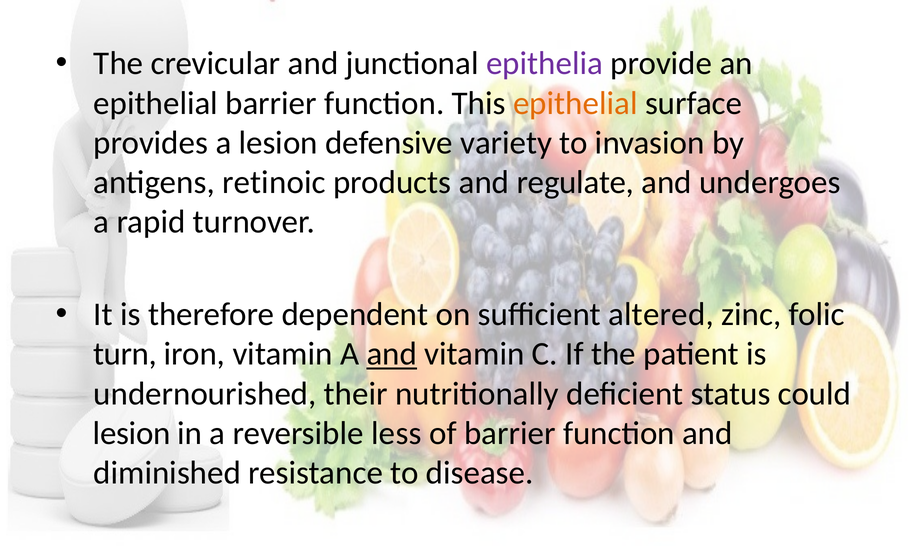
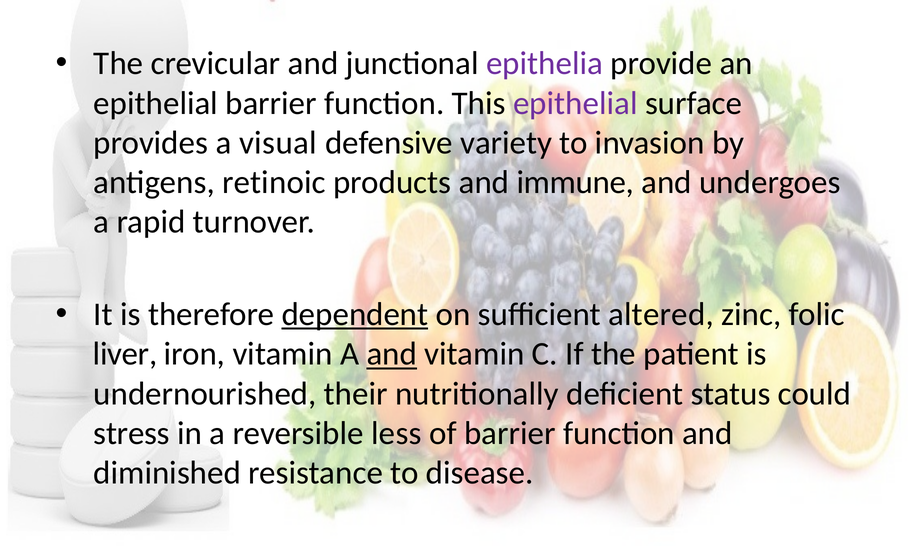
epithelial colour: orange -> purple (575, 103)
a lesion: lesion -> visual (278, 143)
regulate: regulate -> immune (575, 182)
dependent underline: none -> present (355, 314)
turn: turn -> liver (125, 354)
lesion: lesion -> stress (132, 433)
